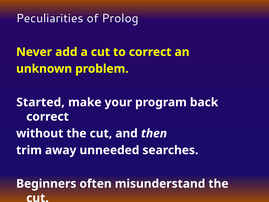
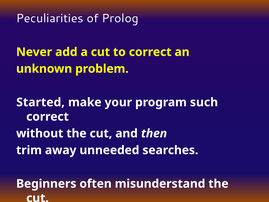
back: back -> such (204, 102)
